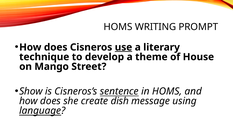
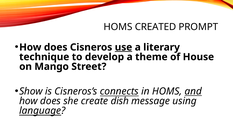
WRITING: WRITING -> CREATED (156, 27)
sentence: sentence -> connects (119, 91)
and underline: none -> present (193, 91)
